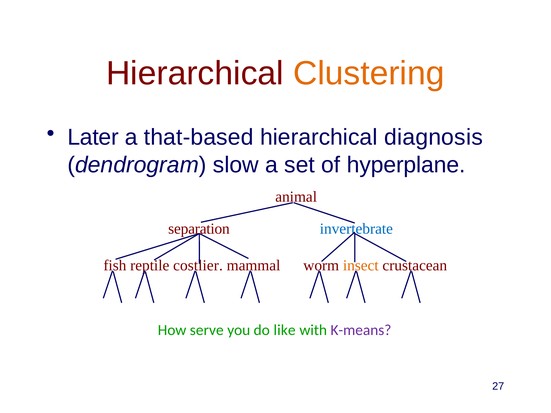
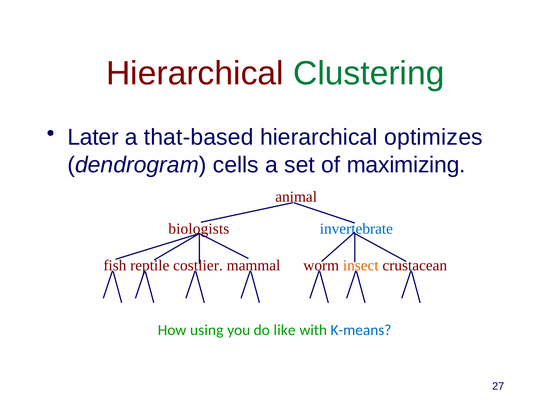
Clustering colour: orange -> green (369, 74)
diagnosis: diagnosis -> optimizes (433, 138)
slow: slow -> cells (236, 165)
hyperplane: hyperplane -> maximizing (406, 165)
separation: separation -> biologists (199, 229)
serve: serve -> using (207, 330)
K-means colour: purple -> blue (361, 330)
